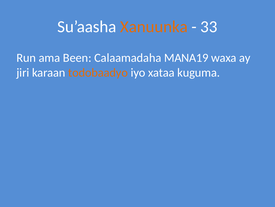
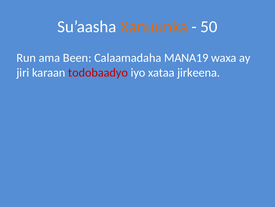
33: 33 -> 50 (209, 27)
todobaadyo colour: orange -> red (98, 72)
kuguma: kuguma -> jirkeena (199, 72)
